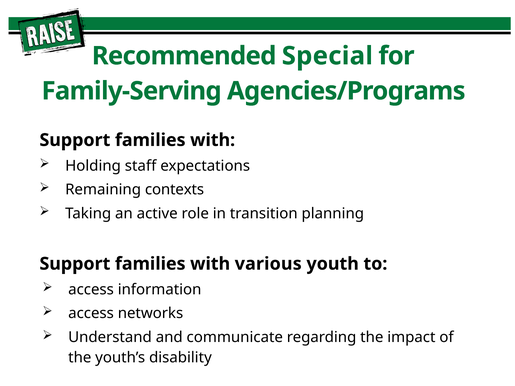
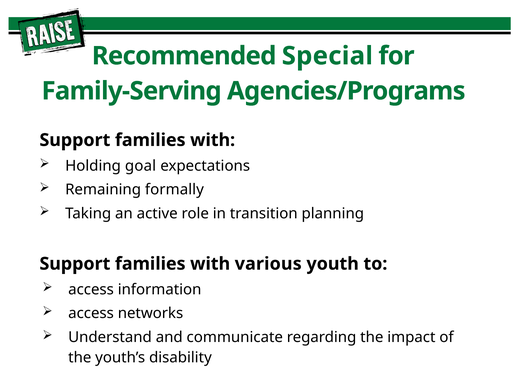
staff: staff -> goal (141, 166)
contexts: contexts -> formally (174, 190)
